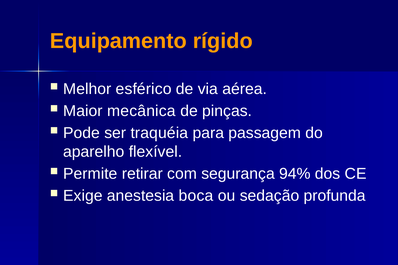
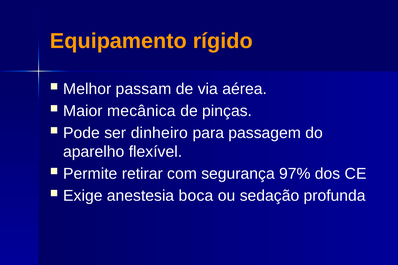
esférico: esférico -> passam (144, 89)
traquéia: traquéia -> dinheiro (159, 133)
94%: 94% -> 97% (295, 174)
